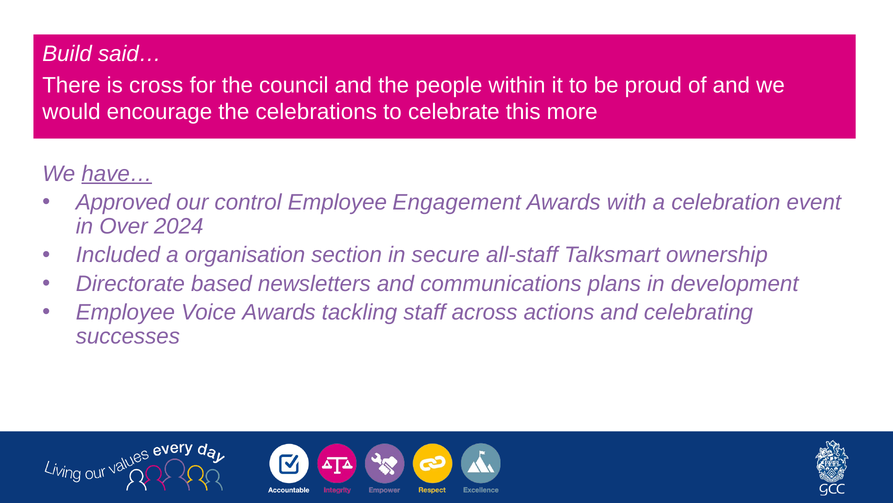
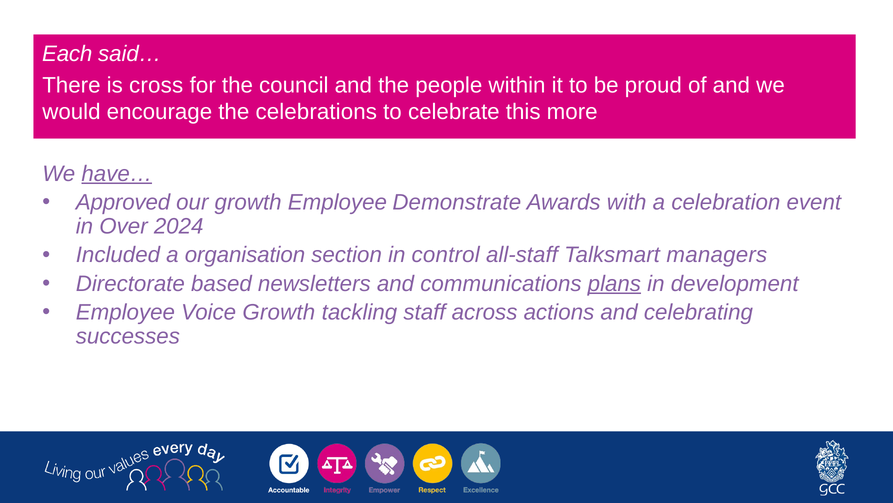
Build: Build -> Each (67, 54)
our control: control -> growth (248, 202)
Engagement: Engagement -> Demonstrate (457, 202)
secure: secure -> control (446, 255)
ownership: ownership -> managers (717, 255)
plans underline: none -> present (614, 283)
Voice Awards: Awards -> Growth (279, 312)
